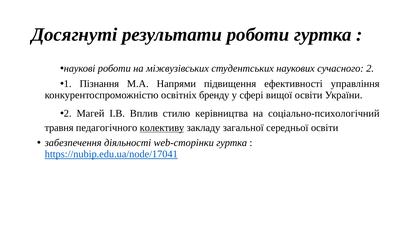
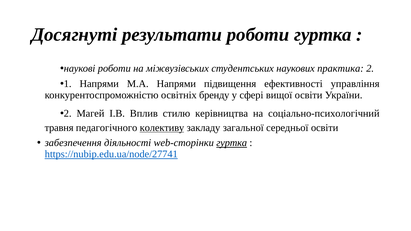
сучасного: сучасного -> практика (340, 69)
Пізнання: Пізнання -> Напрями (99, 84)
гуртка underline: none -> present (232, 143)
https://nubip.edu.ua/node/17041: https://nubip.edu.ua/node/17041 -> https://nubip.edu.ua/node/27741 (111, 154)
